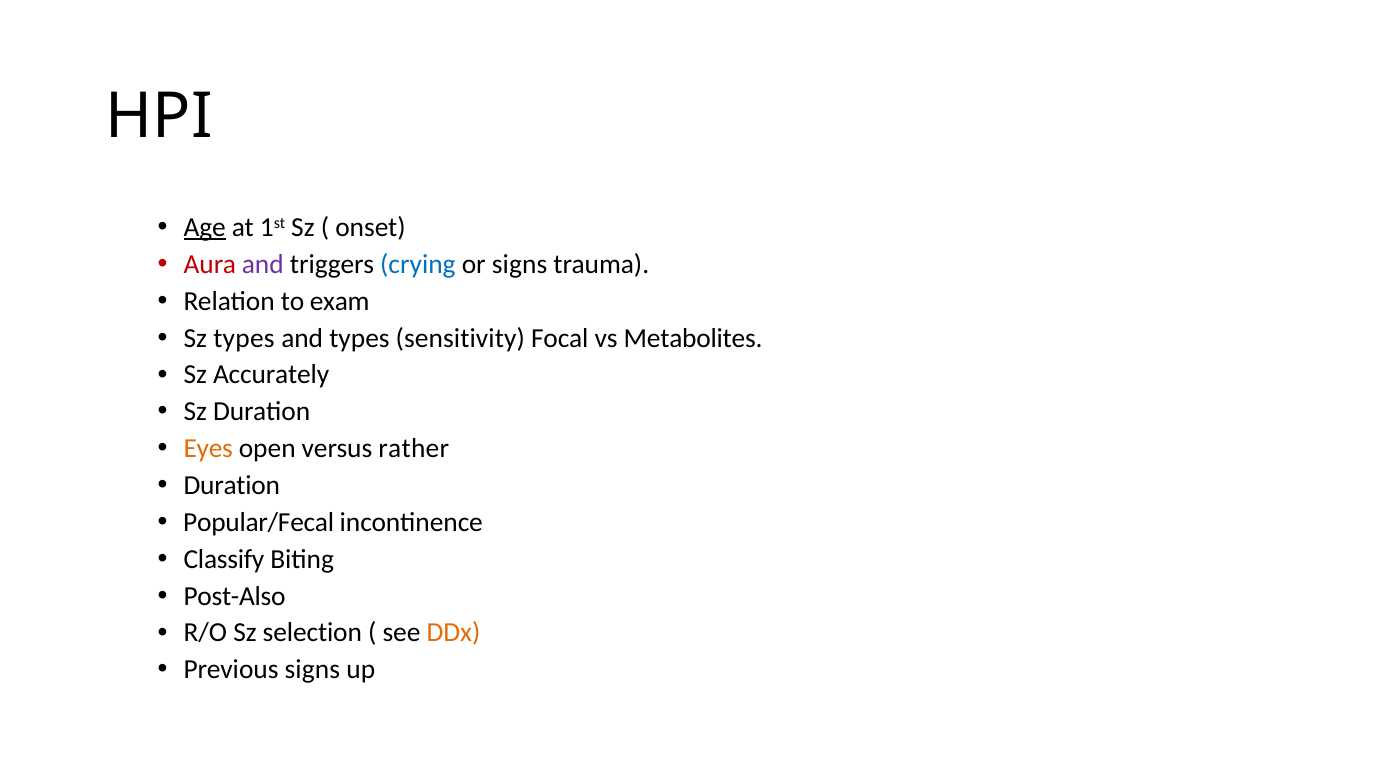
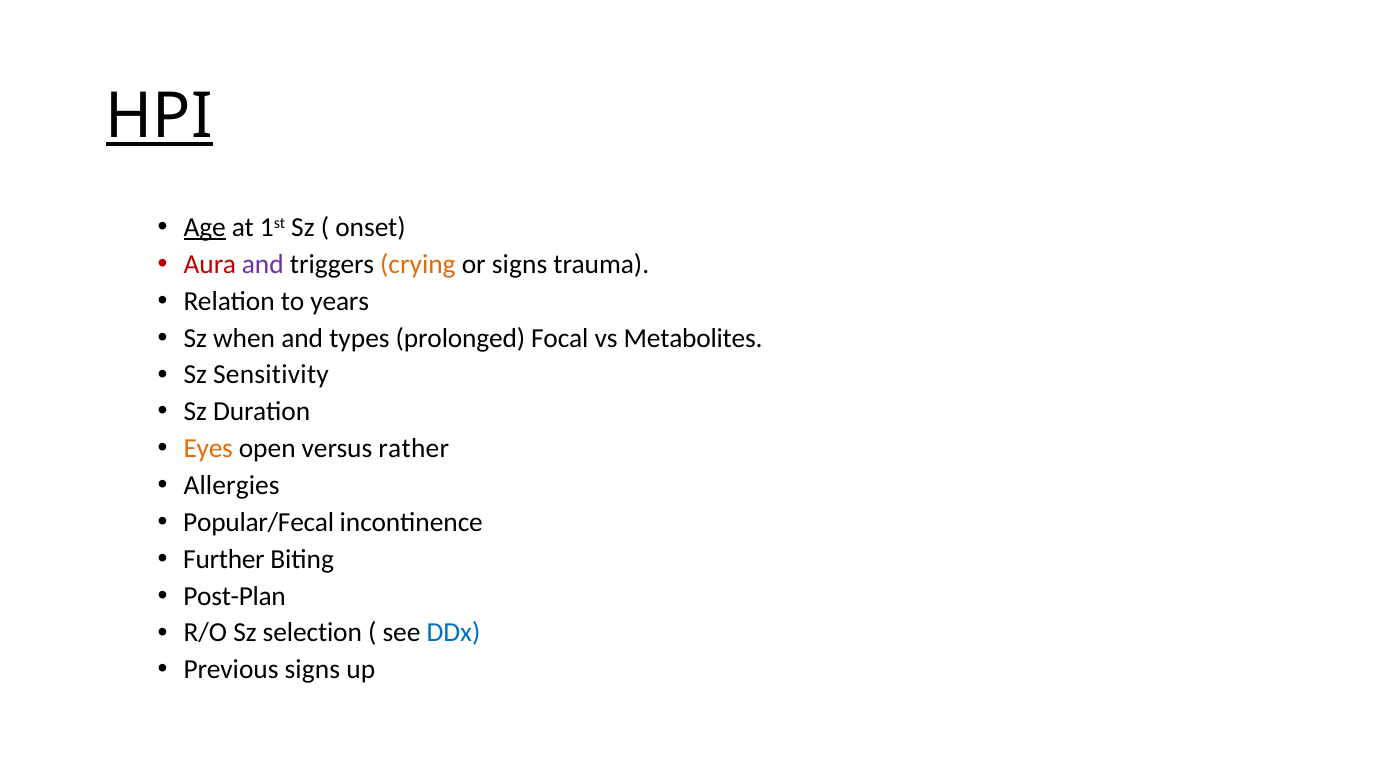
HPI underline: none -> present (159, 116)
crying colour: blue -> orange (418, 264)
exam: exam -> years (340, 301)
Sz types: types -> when (244, 338)
sensitivity: sensitivity -> prolonged (460, 338)
Accurately: Accurately -> Sensitivity (271, 375)
Duration: Duration -> Allergies (232, 485)
Classify: Classify -> Further (224, 559)
Post-Also: Post-Also -> Post-Plan (235, 596)
DDx colour: orange -> blue (453, 633)
